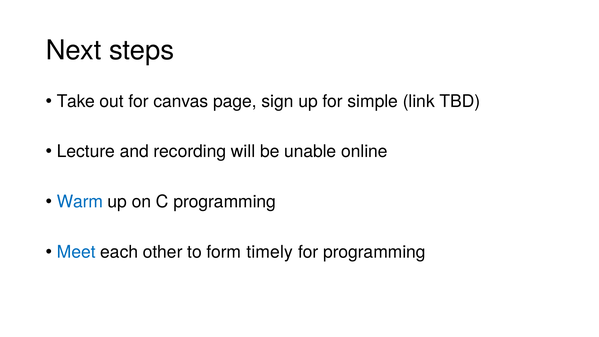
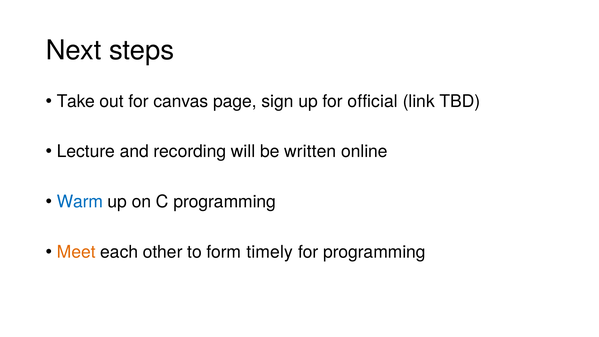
simple: simple -> official (373, 101)
unable: unable -> written (310, 152)
Meet colour: blue -> orange (76, 252)
